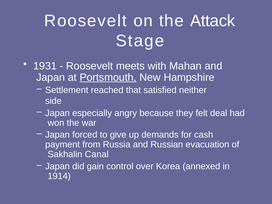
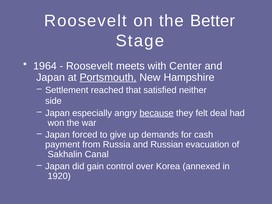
Attack: Attack -> Better (213, 21)
1931: 1931 -> 1964 (45, 66)
Mahan: Mahan -> Center (185, 66)
because underline: none -> present (157, 113)
1914: 1914 -> 1920 (59, 176)
